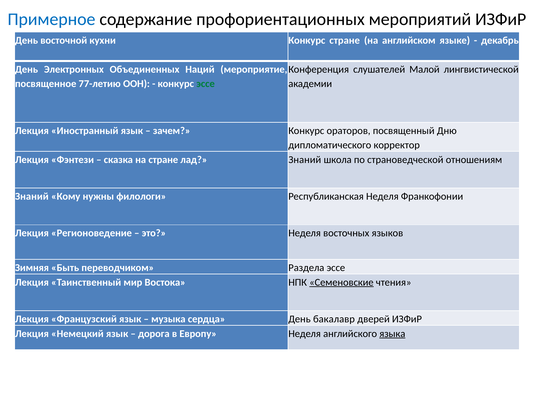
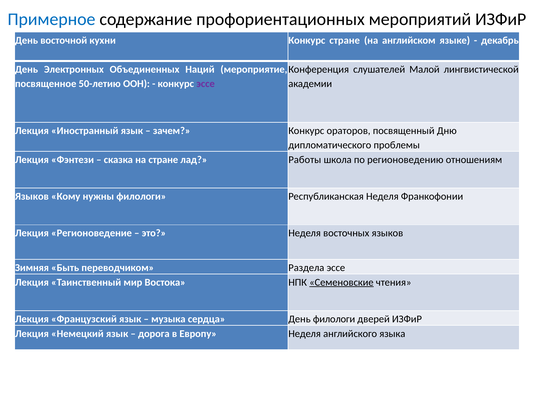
77-летию: 77-летию -> 50-летию (100, 84)
эссе colour: green -> purple (206, 84)
корректор: корректор -> проблемы (397, 145)
лад Знаний: Знаний -> Работы (305, 160)
страноведческой: страноведческой -> регионоведению (405, 160)
Знаний: Знаний -> Языков (32, 197)
День бакалавр: бакалавр -> филологи (334, 319)
языка underline: present -> none (392, 334)
